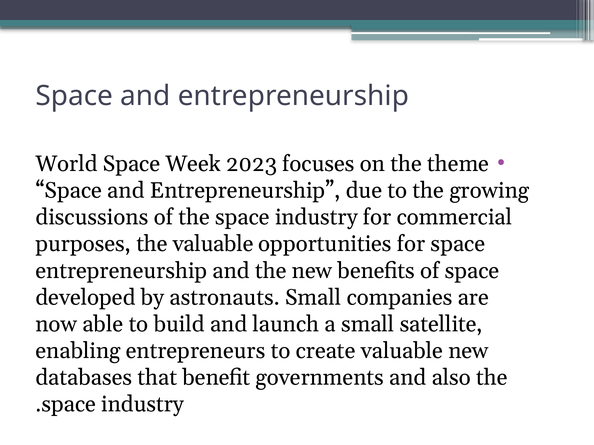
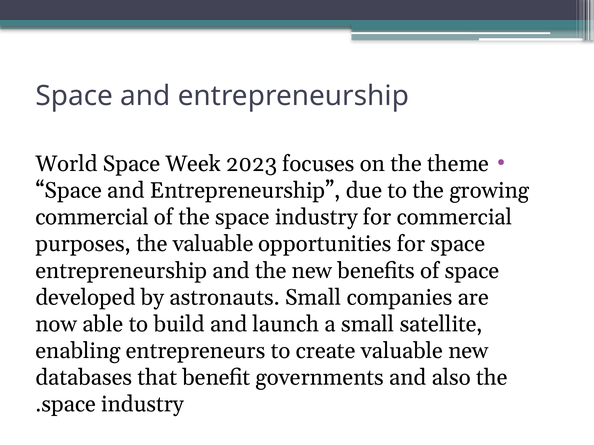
discussions: discussions -> commercial (92, 217)
